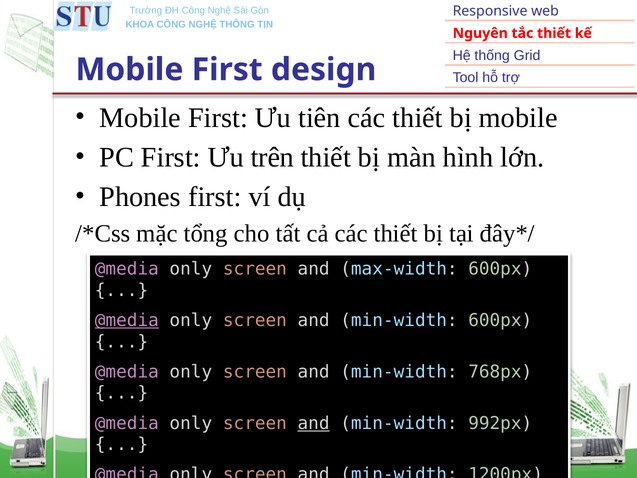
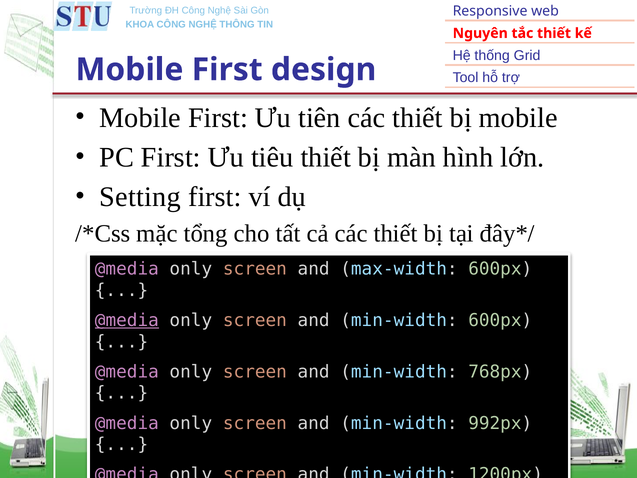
trên: trên -> tiêu (272, 157)
Phones: Phones -> Setting (140, 197)
and underline: present -> none (314, 423)
